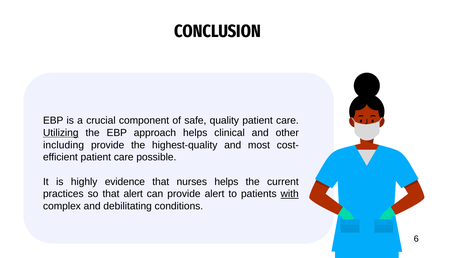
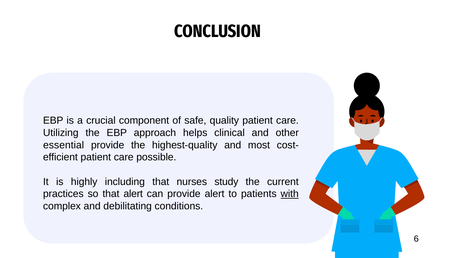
Utilizing underline: present -> none (61, 133)
including: including -> essential (64, 145)
evidence: evidence -> including (125, 181)
nurses helps: helps -> study (226, 181)
